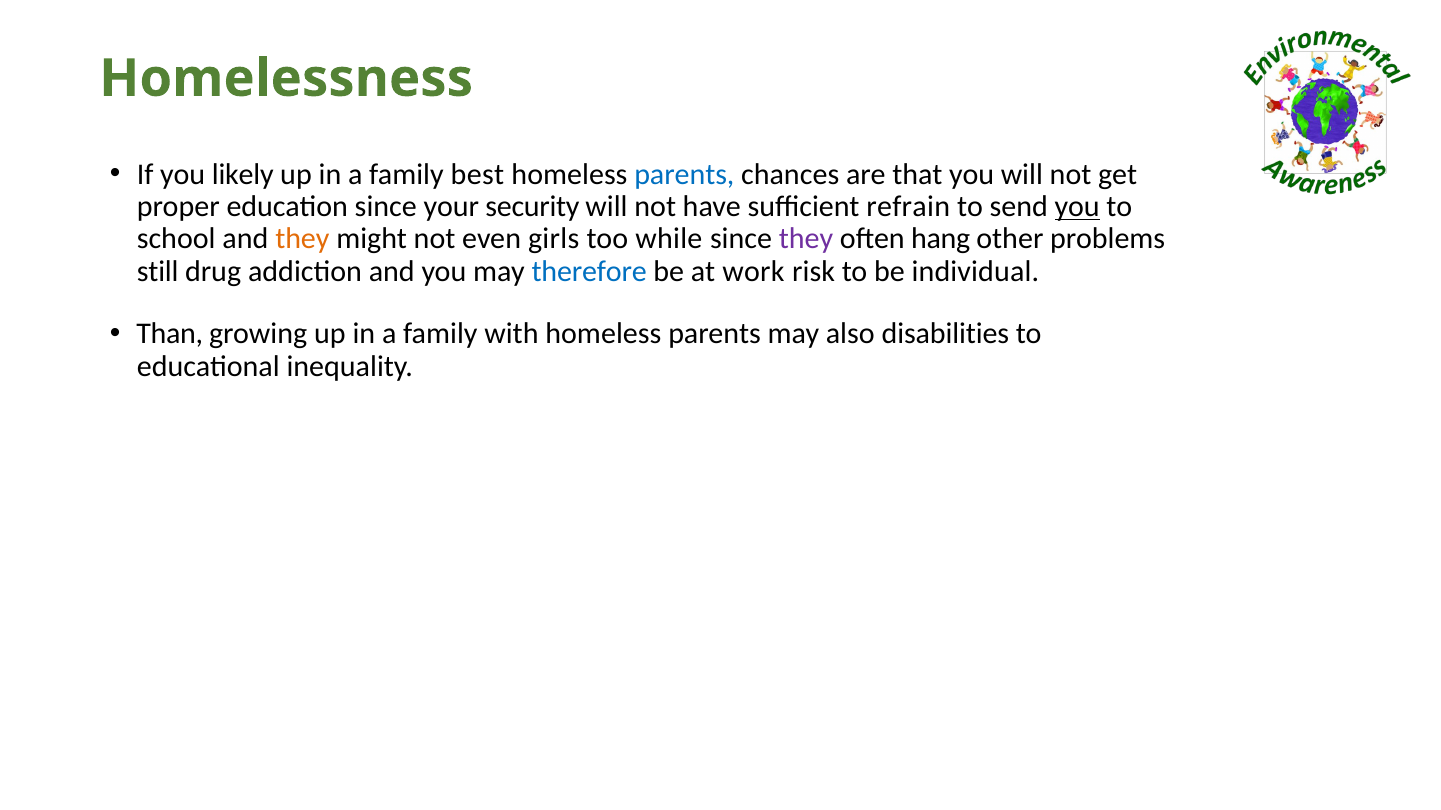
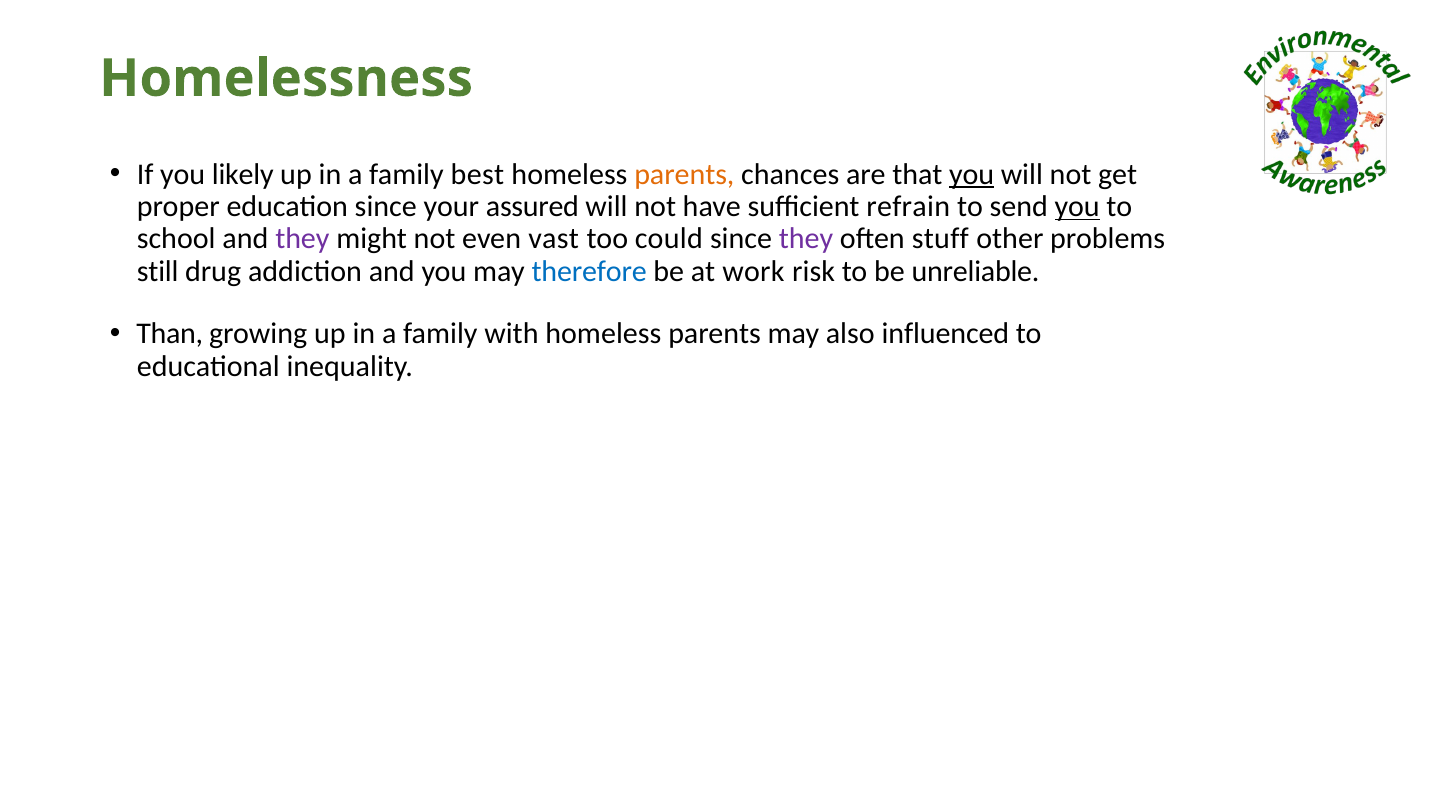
parents colour: blue -> orange (684, 174)
you underline: none -> present (972, 174)
security: security -> assured (532, 207)
they colour: orange -> purple (302, 239)
girls: girls -> vast (554, 239)
while: while -> could (669, 239)
hang: hang -> stuff (940, 239)
individual: individual -> unreliable (976, 272)
disabilities: disabilities -> influenced (945, 334)
